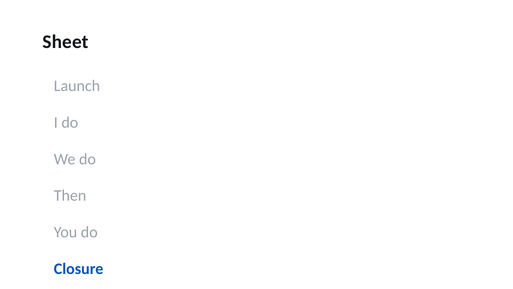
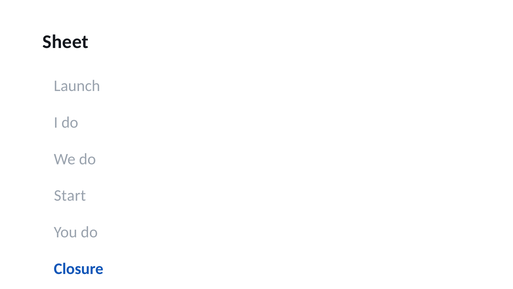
Then: Then -> Start (70, 195)
